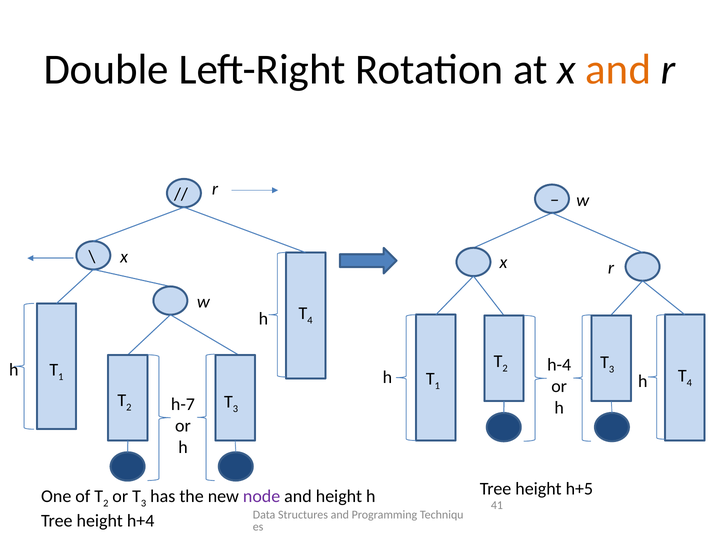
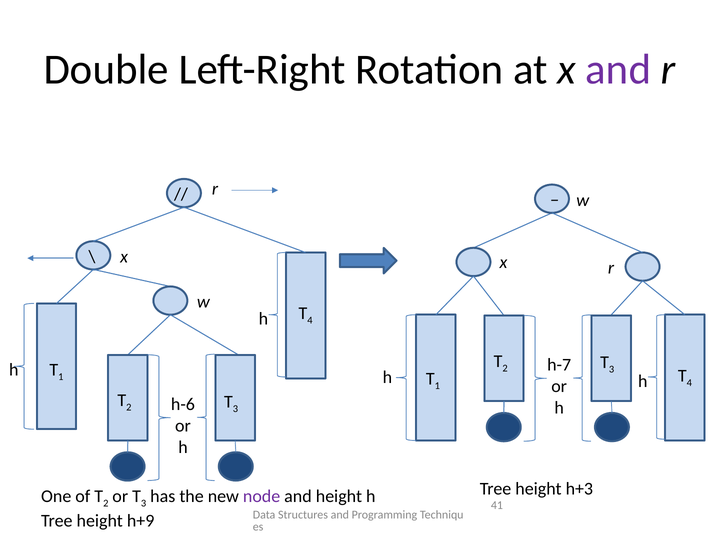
and colour: orange -> purple (618, 70)
h-4: h-4 -> h-7 (559, 365)
h-7: h-7 -> h-6 (183, 404)
h+5: h+5 -> h+3 (579, 489)
h+4: h+4 -> h+9 (141, 521)
